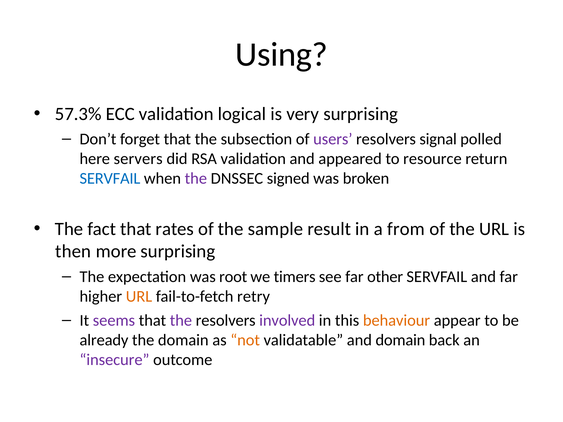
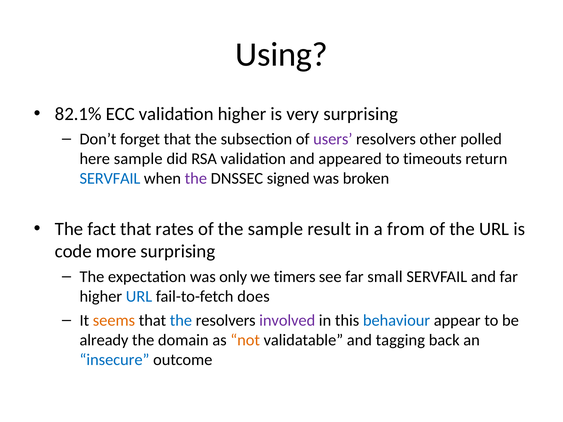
57.3%: 57.3% -> 82.1% (78, 114)
validation logical: logical -> higher (242, 114)
signal: signal -> other (438, 139)
here servers: servers -> sample (138, 159)
resource: resource -> timeouts (432, 159)
then: then -> code (73, 252)
root: root -> only (233, 277)
other: other -> small (385, 277)
URL colour: orange -> blue (139, 297)
retry: retry -> does (254, 297)
seems colour: purple -> orange (114, 321)
the colour: purple -> blue (181, 321)
behaviour colour: orange -> blue (397, 321)
and domain: domain -> tagging (400, 340)
insecure colour: purple -> blue (114, 360)
